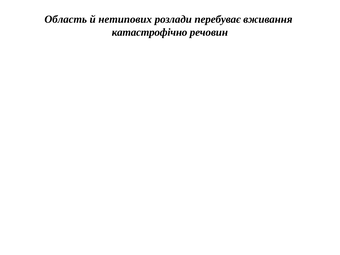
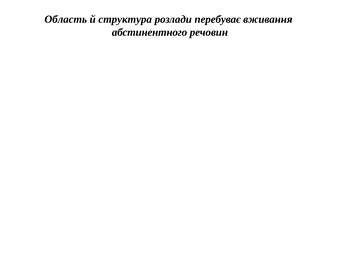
нетипових: нетипових -> структура (125, 19)
катастрофічно: катастрофічно -> абстинентного (150, 32)
